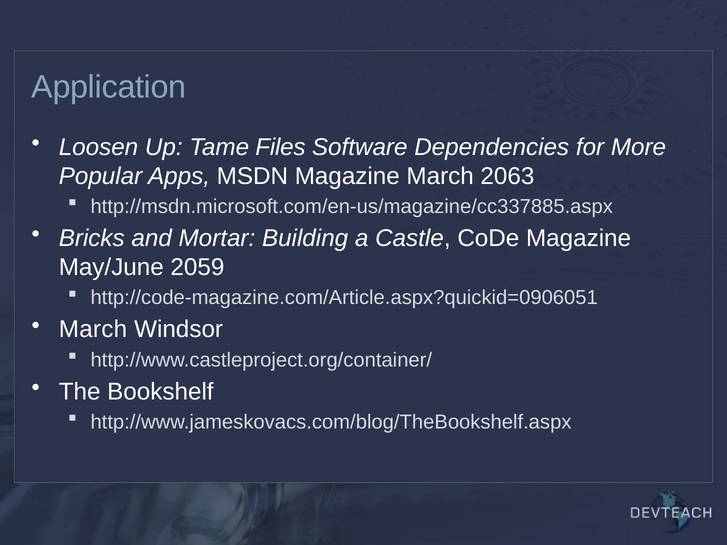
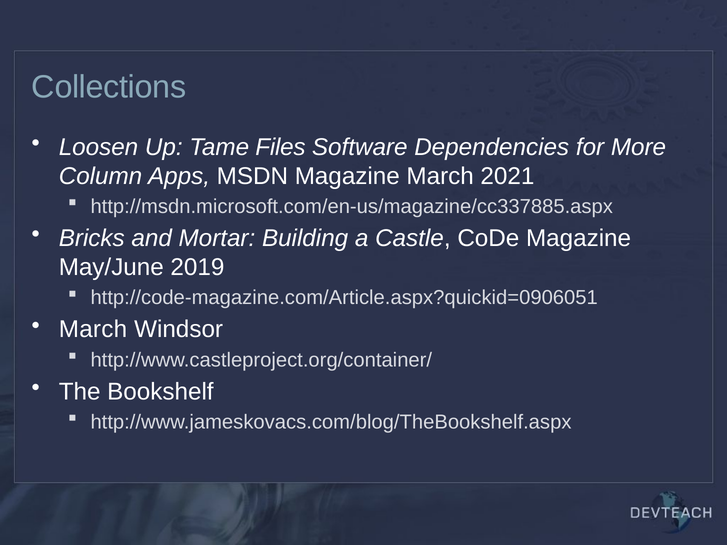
Application: Application -> Collections (109, 87)
Popular: Popular -> Column (100, 176)
2063: 2063 -> 2021 (507, 176)
2059: 2059 -> 2019 (197, 267)
